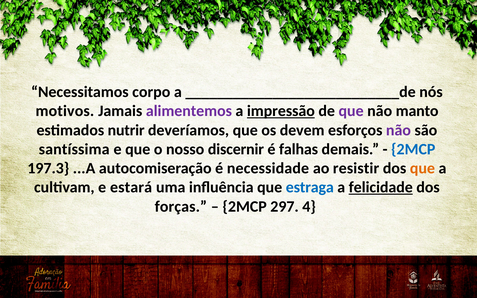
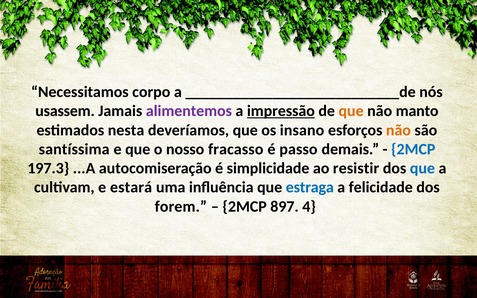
motivos: motivos -> usassem (65, 111)
que colour: purple -> orange (351, 111)
nutrir: nutrir -> nesta (126, 130)
devem: devem -> insano (302, 130)
não colour: purple -> orange (398, 130)
discernir: discernir -> fracasso (236, 149)
falhas: falhas -> passo (298, 149)
necessidade: necessidade -> simplicidade (268, 168)
que colour: orange -> blue (422, 168)
felicidade underline: present -> none (381, 187)
forças: forças -> forem (181, 207)
297: 297 -> 897 (285, 207)
